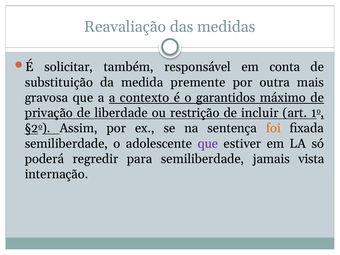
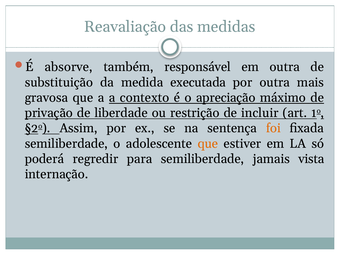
solicitar: solicitar -> absorve (69, 67)
em conta: conta -> outra (285, 67)
premente: premente -> executada (198, 82)
garantidos: garantidos -> apreciação (226, 98)
que colour: purple -> orange (208, 144)
